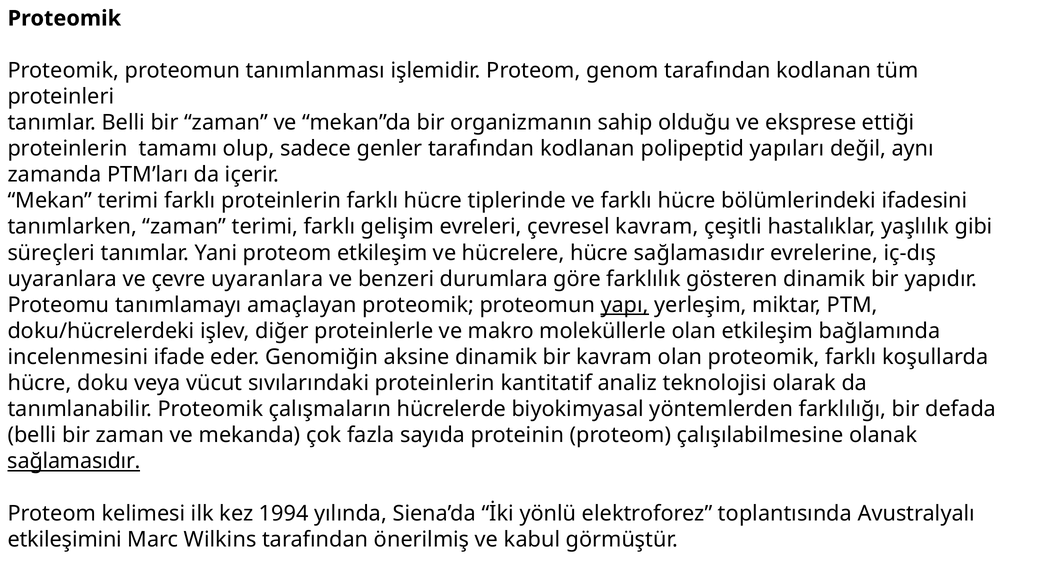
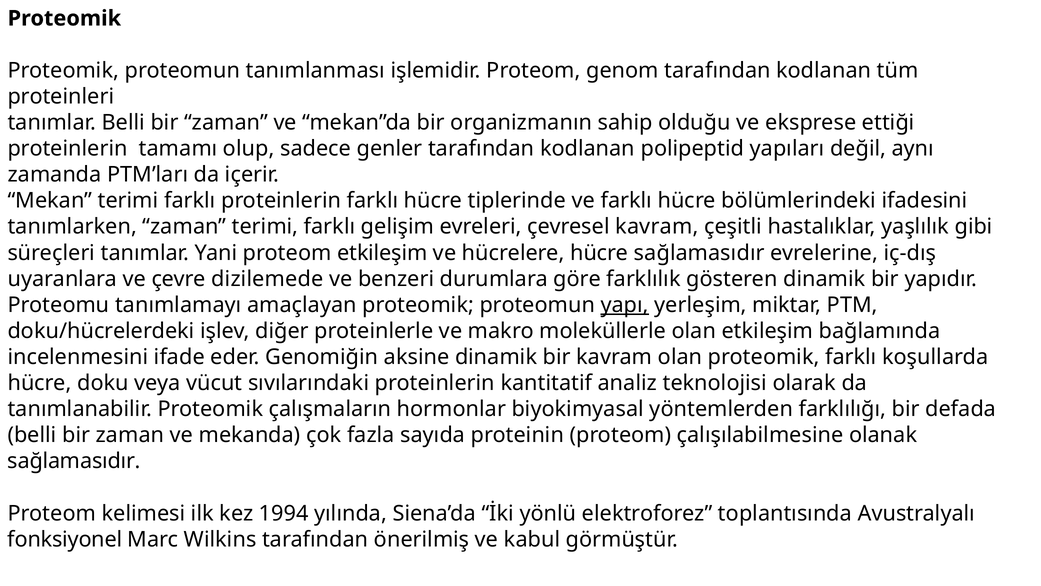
çevre uyaranlara: uyaranlara -> dizilemede (267, 279)
hücrelerde: hücrelerde -> hormonlar (451, 409)
sağlamasıdır underline: present -> none (74, 461)
etkileşimini: etkileşimini -> fonksiyonel (65, 539)
